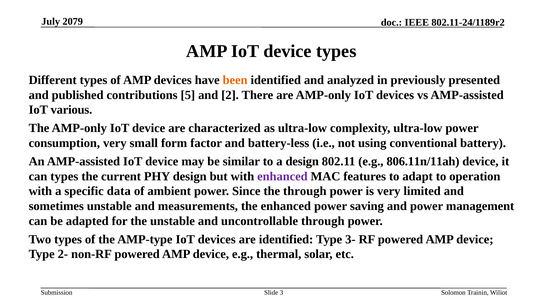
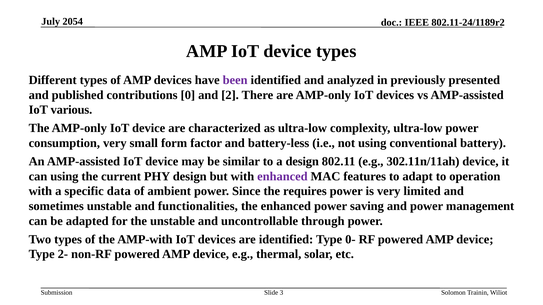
2079: 2079 -> 2054 (73, 22)
been colour: orange -> purple (235, 80)
5: 5 -> 0 (188, 95)
806.11n/11ah: 806.11n/11ah -> 302.11n/11ah (423, 162)
can types: types -> using (64, 176)
the through: through -> requires (305, 191)
measurements: measurements -> functionalities (198, 206)
AMP-type: AMP-type -> AMP-with (145, 240)
3-: 3- -> 0- (350, 240)
